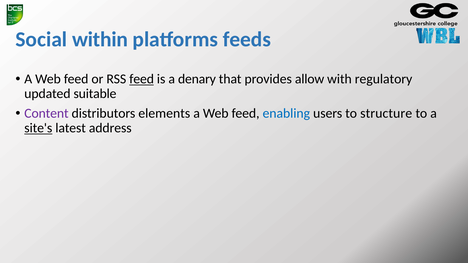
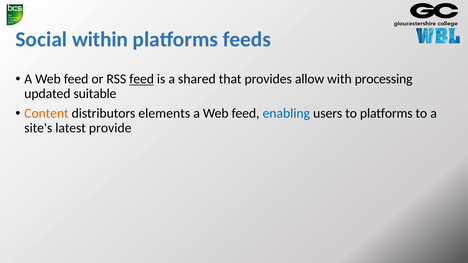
denary: denary -> shared (197, 79)
regulatory: regulatory -> processing (384, 79)
Content colour: purple -> orange (46, 113)
to structure: structure -> platforms (386, 113)
site's underline: present -> none (38, 128)
address: address -> provide (110, 128)
